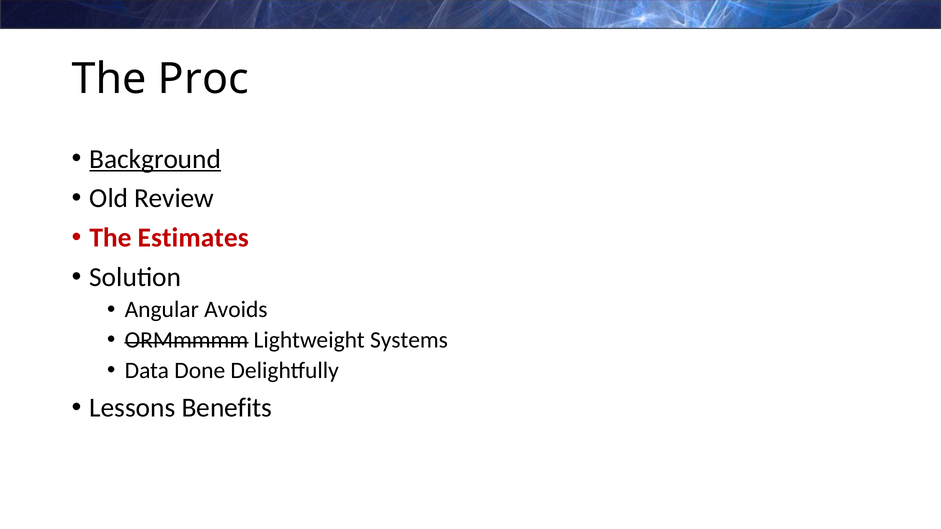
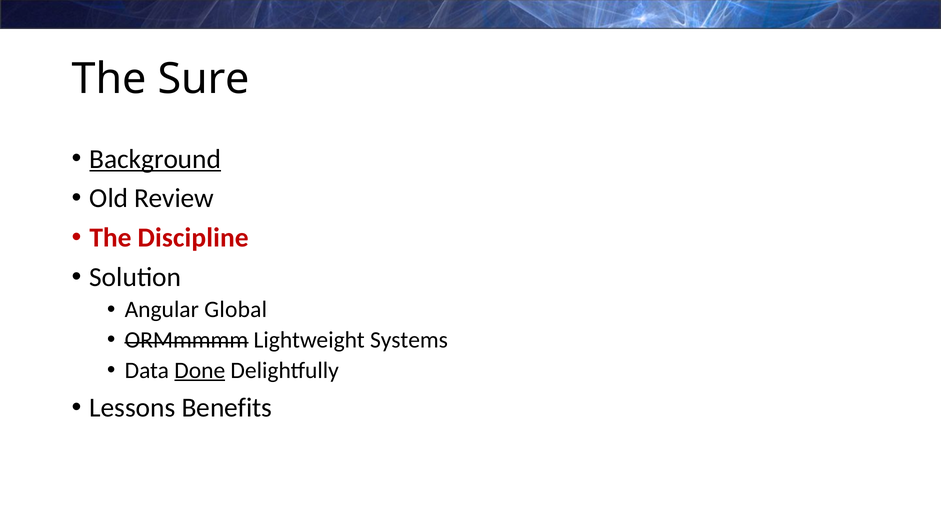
Proc: Proc -> Sure (204, 79)
Estimates: Estimates -> Discipline (193, 238)
Avoids: Avoids -> Global (236, 310)
Done underline: none -> present (200, 370)
